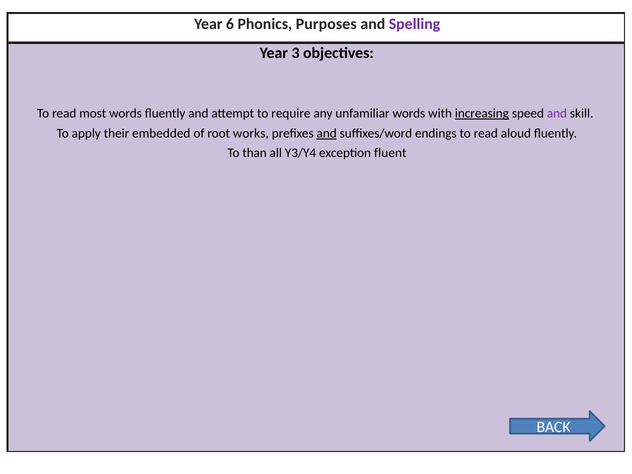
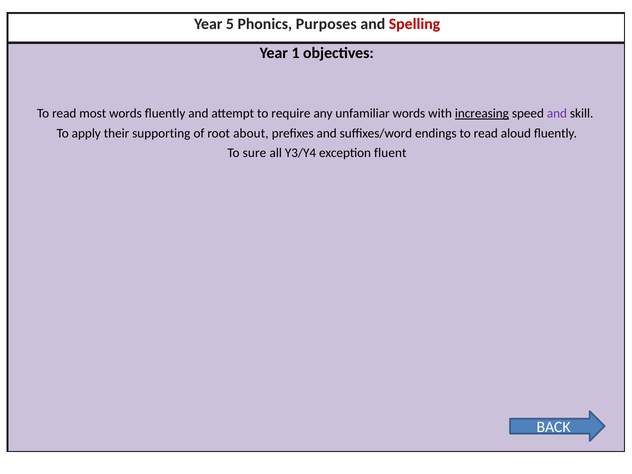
6: 6 -> 5 (230, 24)
Spelling colour: purple -> red (415, 24)
3: 3 -> 1 (296, 53)
embedded: embedded -> supporting (161, 133)
works: works -> about (251, 133)
and underline: present -> none (327, 133)
than: than -> sure (254, 153)
